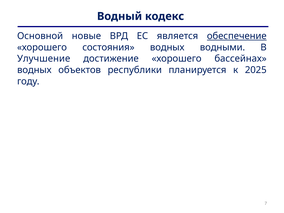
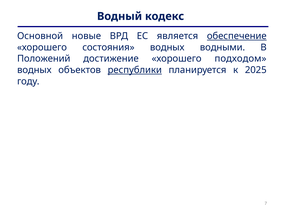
Улучшение: Улучшение -> Положений (44, 59)
бассейнах: бассейнах -> подходом (240, 59)
республики underline: none -> present (135, 70)
